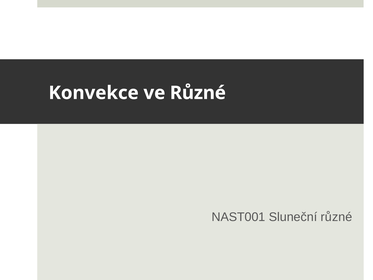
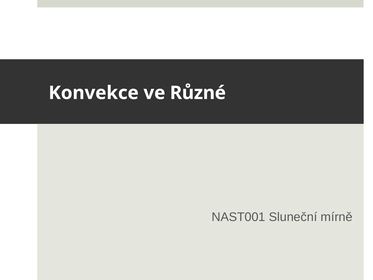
Sluneční různé: různé -> mírně (337, 217)
